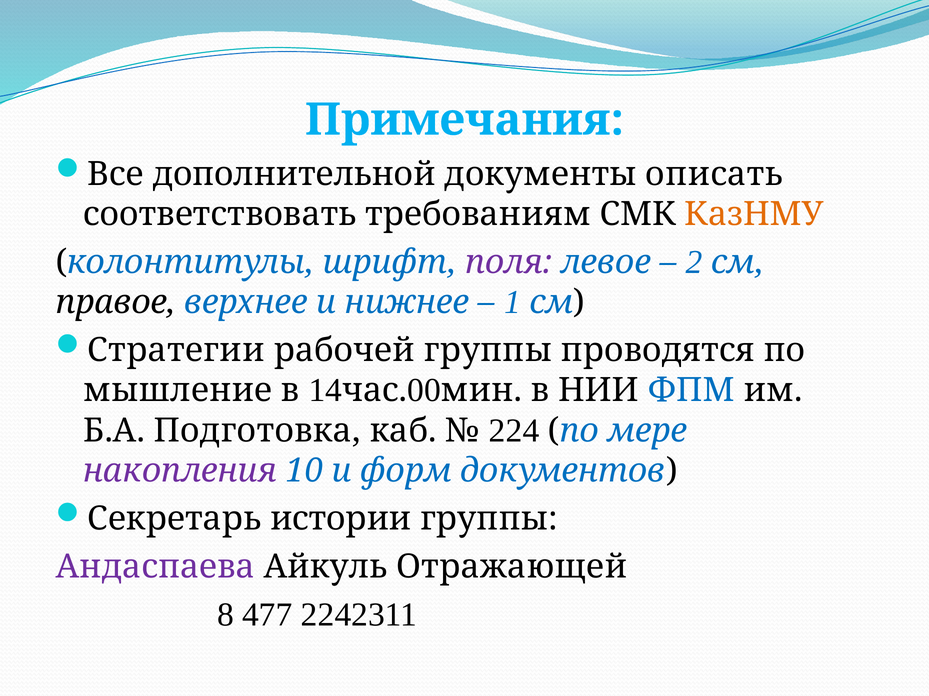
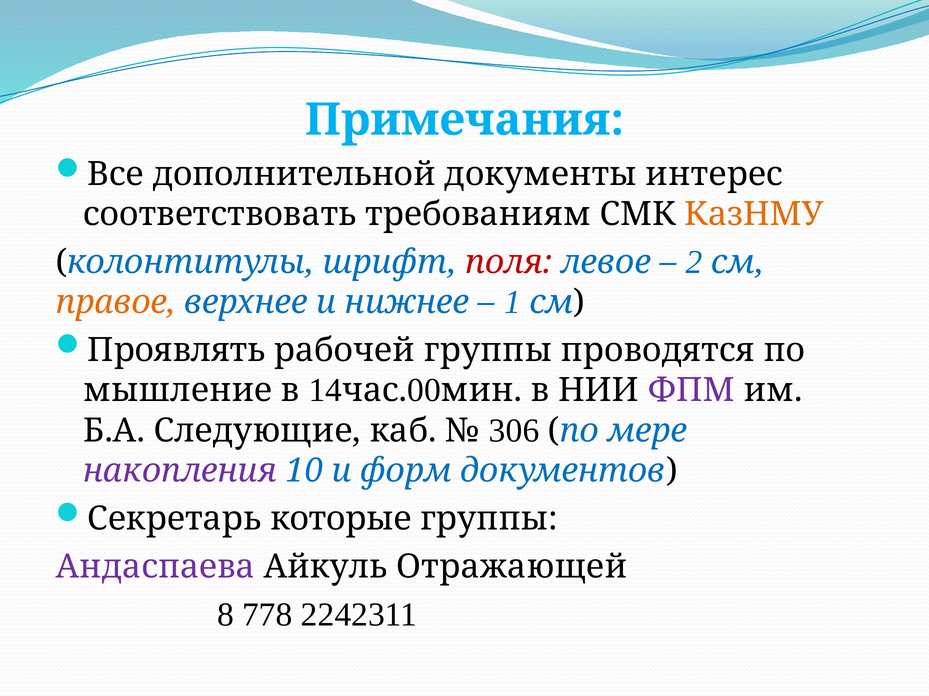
описать: описать -> интерес (714, 174)
поля colour: purple -> red (509, 262)
правое colour: black -> orange (116, 303)
Стратегии: Стратегии -> Проявлять (176, 351)
ФПМ colour: blue -> purple (691, 391)
Подготовка: Подготовка -> Следующие (257, 431)
224: 224 -> 306 (514, 431)
истории: истории -> которые (341, 519)
477: 477 -> 778 (267, 615)
